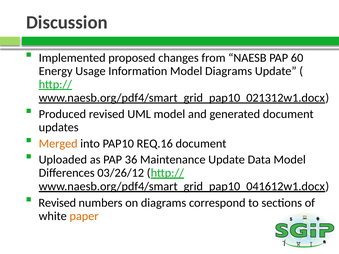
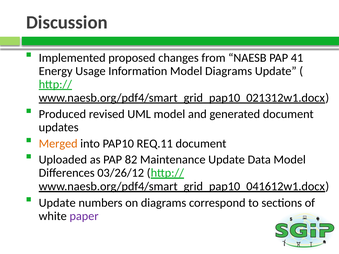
60: 60 -> 41 (297, 58)
REQ.16: REQ.16 -> REQ.11 (155, 144)
36: 36 -> 82 (131, 160)
Revised: Revised -> Update (57, 203)
paper colour: orange -> purple (84, 216)
